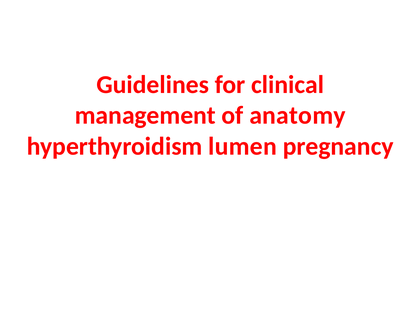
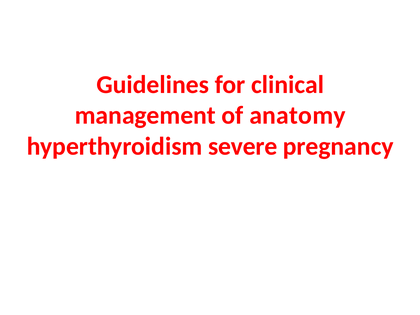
lumen: lumen -> severe (243, 146)
